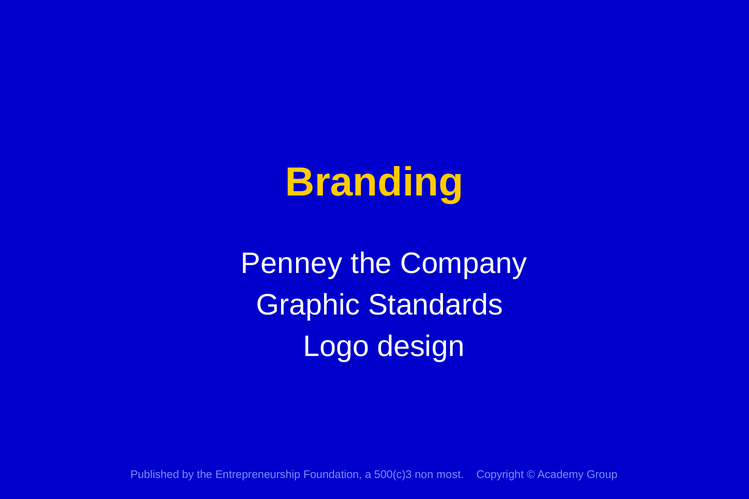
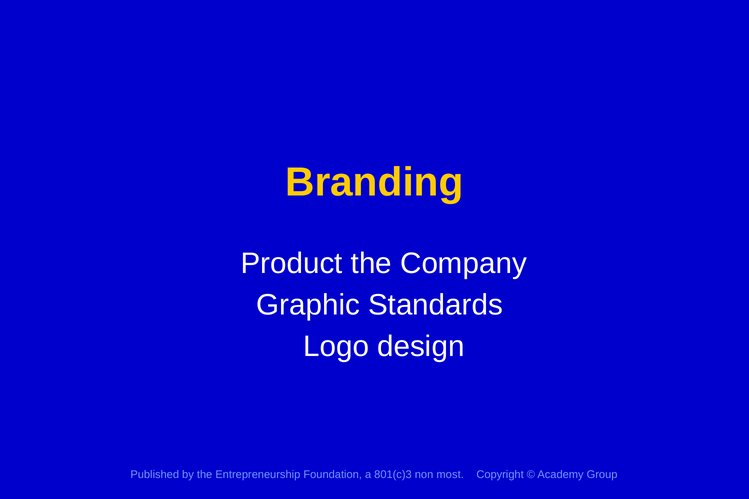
Penney: Penney -> Product (292, 264)
500(c)3: 500(c)3 -> 801(c)3 (393, 475)
